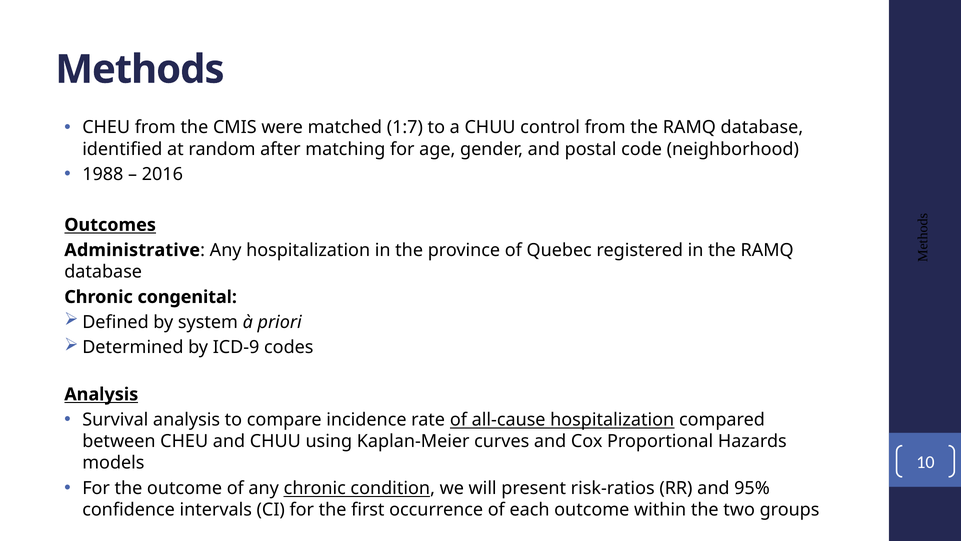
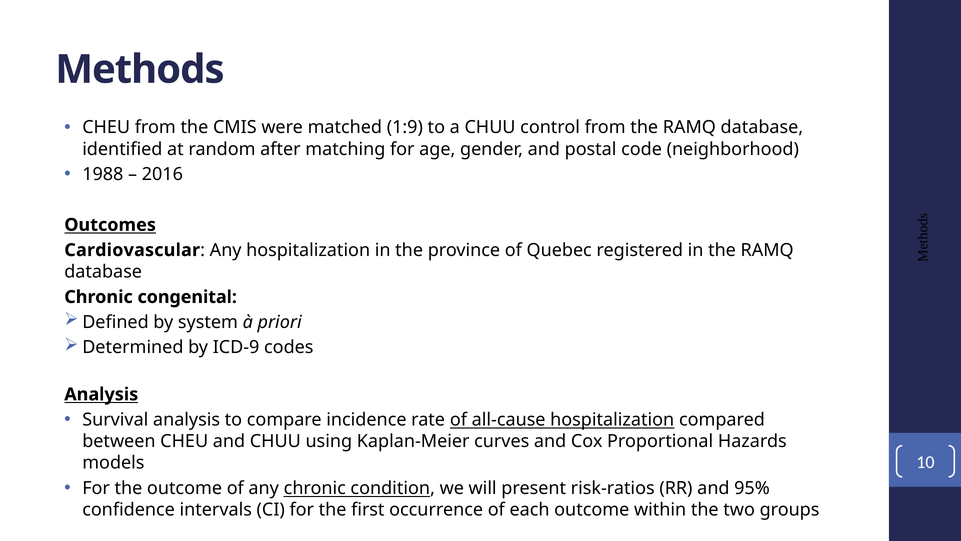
1:7: 1:7 -> 1:9 (405, 127)
Administrative: Administrative -> Cardiovascular (132, 250)
